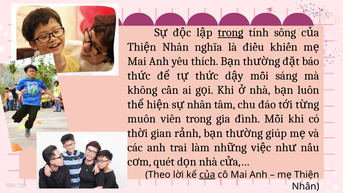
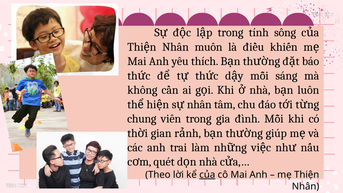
trong underline: present -> none (231, 33)
nghĩa: nghĩa -> muốn (209, 47)
muốn: muốn -> chung (142, 119)
